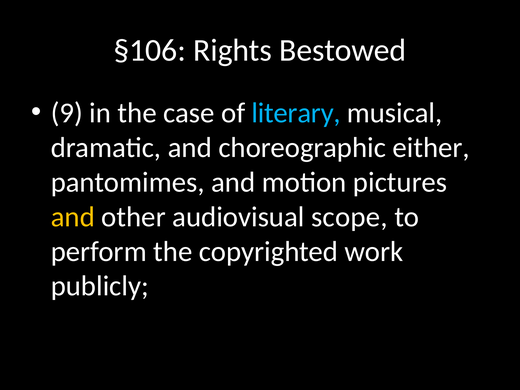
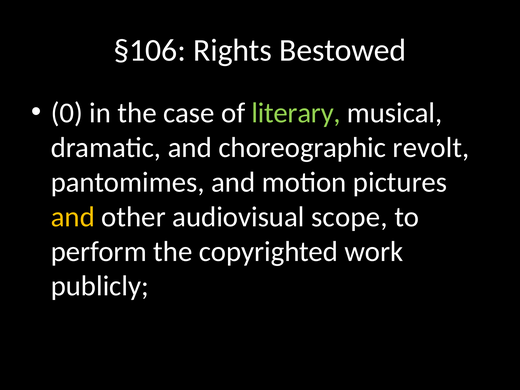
9: 9 -> 0 (67, 113)
literary colour: light blue -> light green (296, 113)
either: either -> revolt (431, 148)
